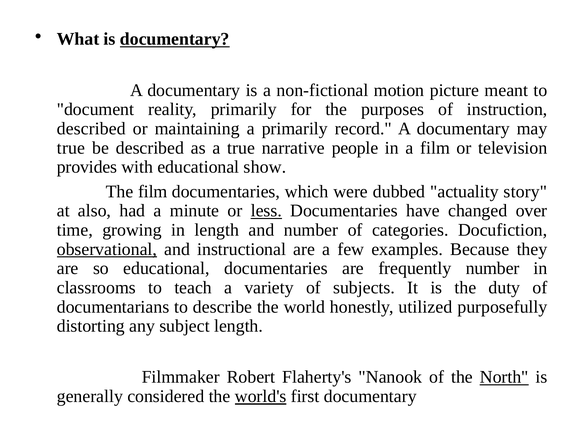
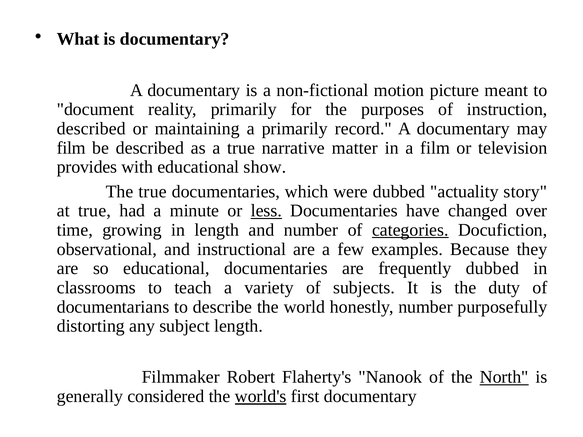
documentary underline: present -> none (175, 39)
true: true -> film (71, 148)
people: people -> matter (355, 148)
The film: film -> true (153, 192)
at also: also -> true (94, 211)
categories underline: none -> present (410, 230)
observational underline: present -> none (107, 249)
frequently number: number -> dubbed (492, 269)
honestly utilized: utilized -> number (426, 307)
